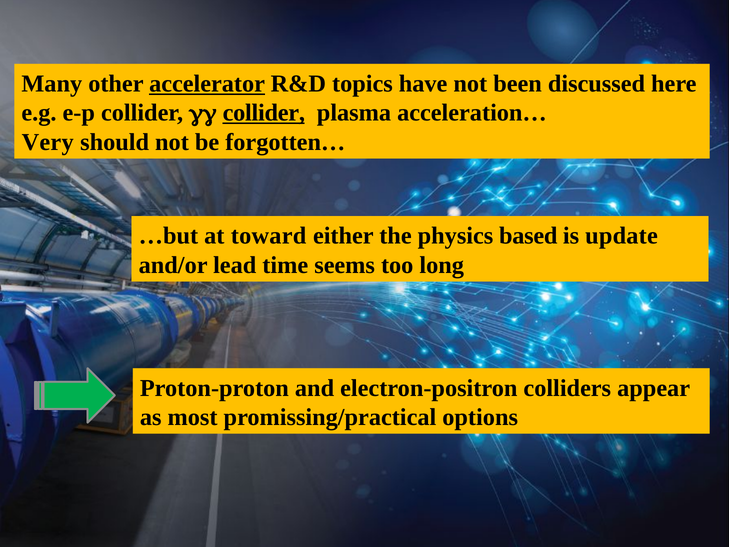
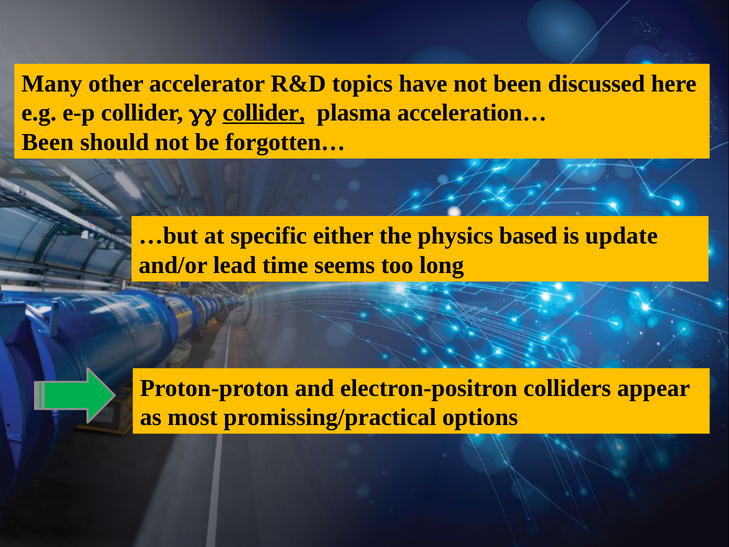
accelerator underline: present -> none (207, 84)
Very: Very -> Been (48, 142)
toward: toward -> specific (269, 236)
